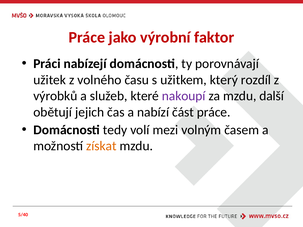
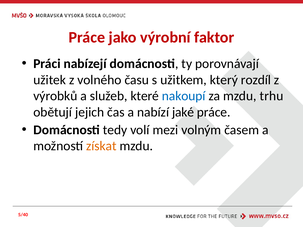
nakoupí colour: purple -> blue (184, 96)
další: další -> trhu (272, 96)
část: část -> jaké (183, 112)
